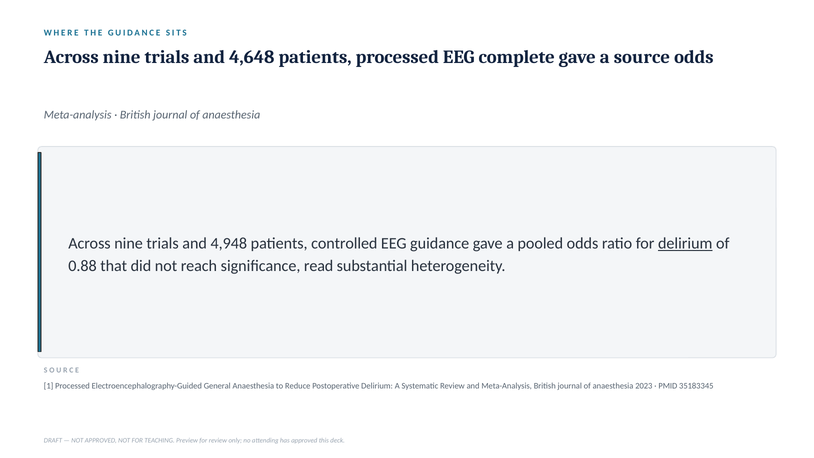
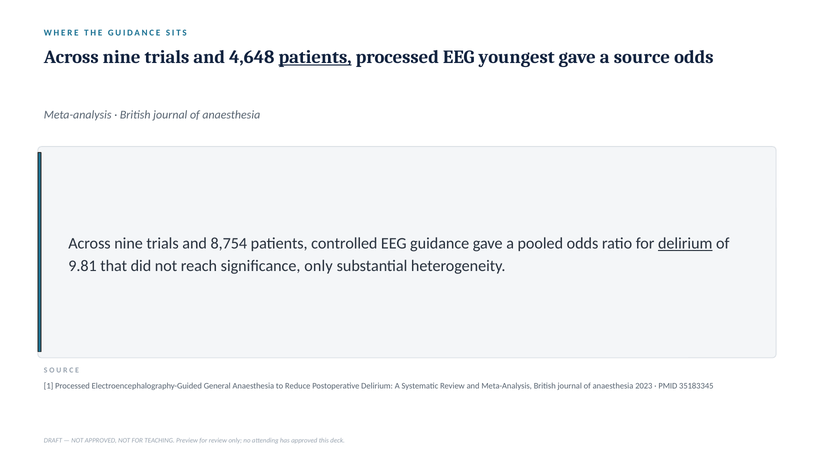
patients underline: none -> present (315, 57)
complete: complete -> youngest (517, 57)
4,948: 4,948 -> 8,754 (229, 244)
0.88: 0.88 -> 9.81 (83, 266)
significance read: read -> only (318, 266)
